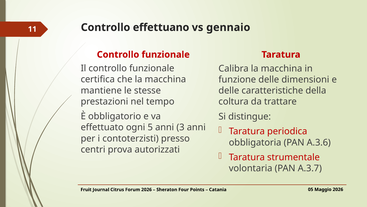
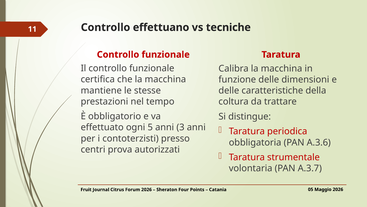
gennaio: gennaio -> tecniche (228, 27)
